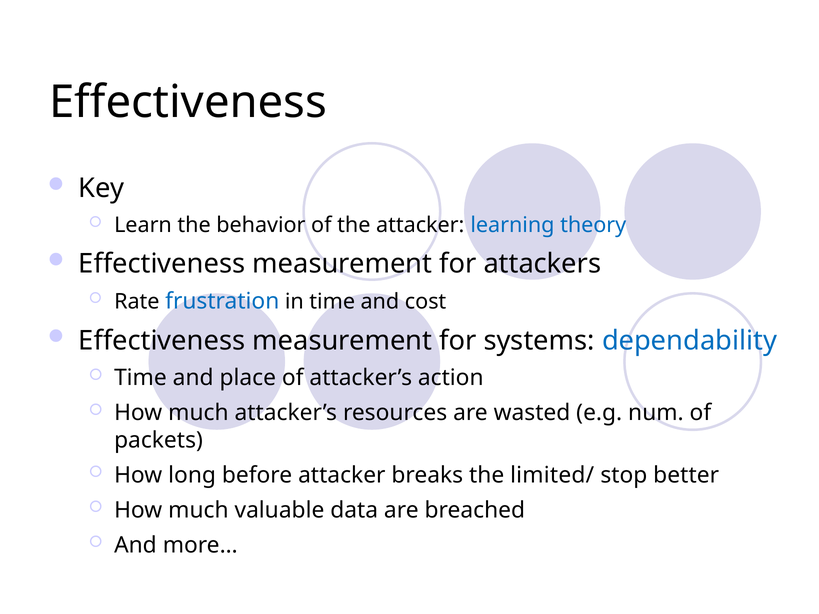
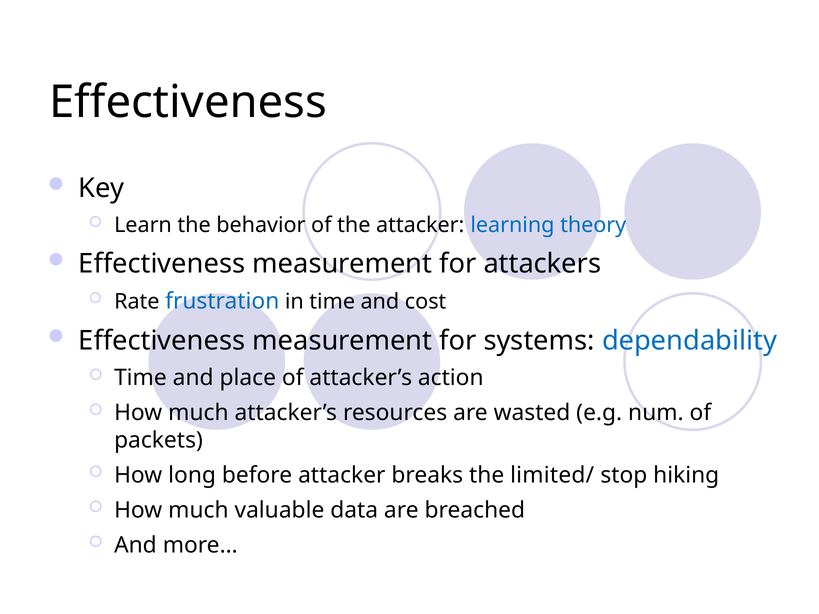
better: better -> hiking (686, 475)
